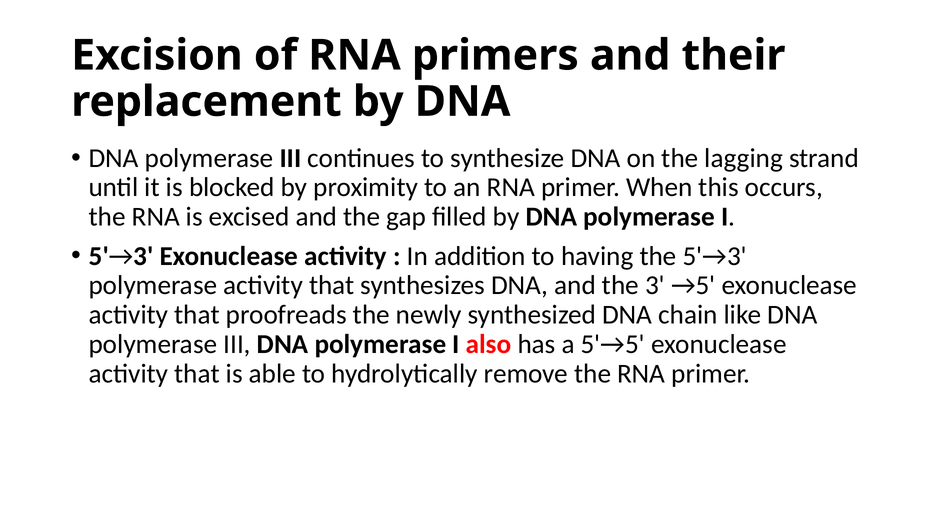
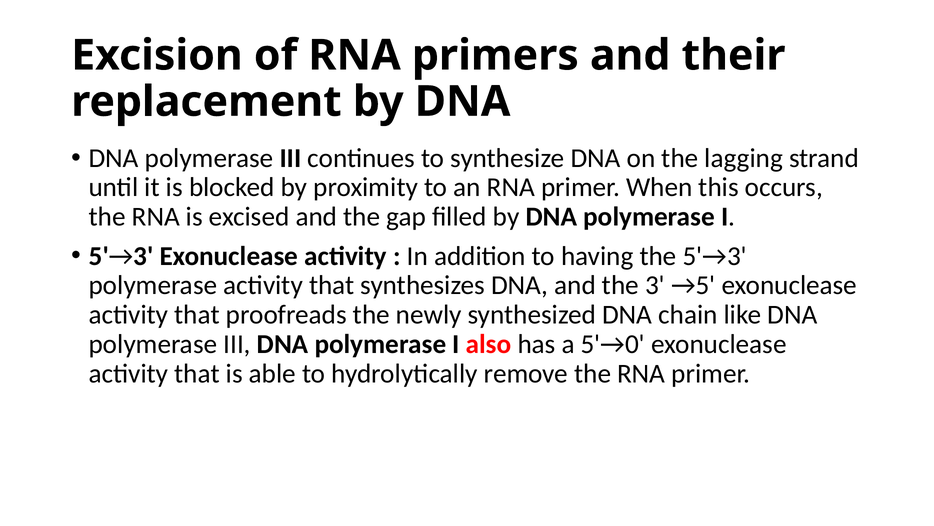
5'→5: 5'→5 -> 5'→0 (613, 344)
